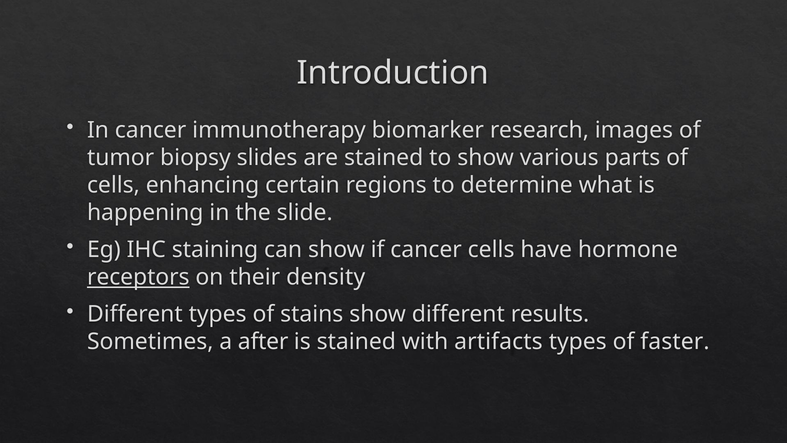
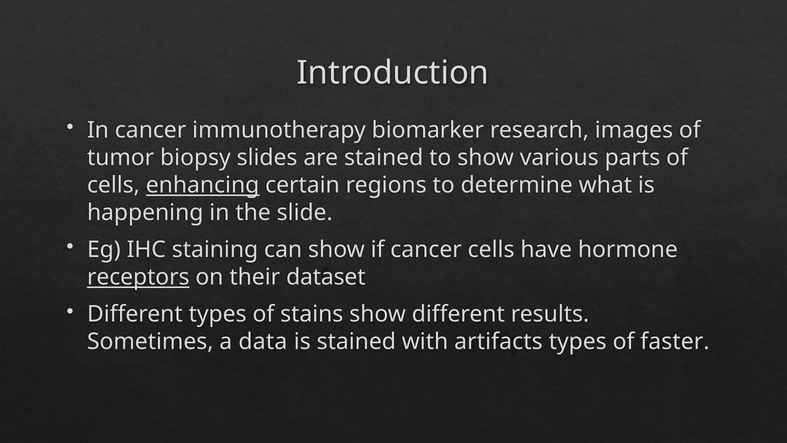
enhancing underline: none -> present (203, 185)
density: density -> dataset (326, 277)
after: after -> data (263, 342)
